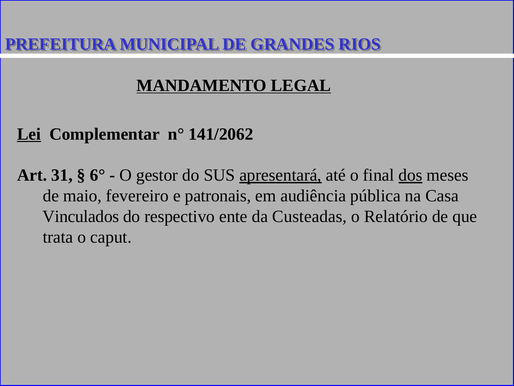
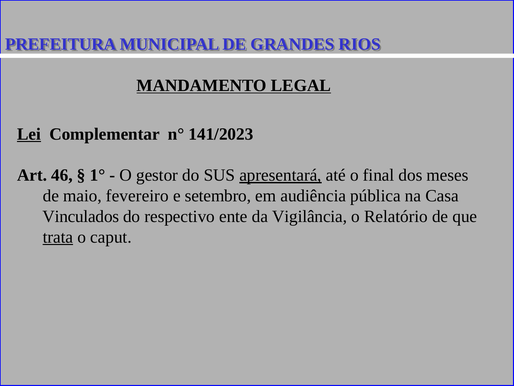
141/2062: 141/2062 -> 141/2023 (221, 134)
31: 31 -> 46 (62, 175)
6°: 6° -> 1° (97, 175)
dos underline: present -> none (410, 175)
patronais: patronais -> setembro (218, 196)
Custeadas: Custeadas -> Vigilância (310, 216)
trata underline: none -> present (58, 237)
